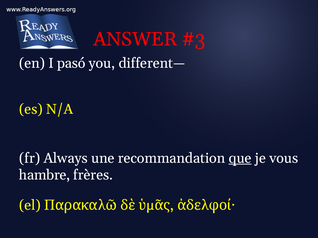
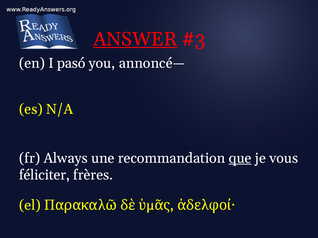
ANSWER underline: none -> present (135, 39)
different—: different— -> annoncé— (152, 63)
hambre: hambre -> féliciter (45, 175)
